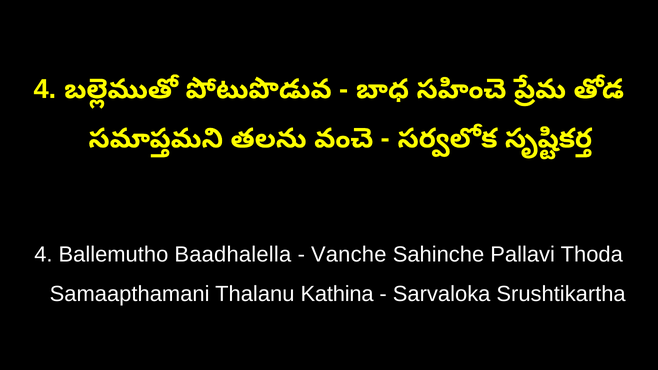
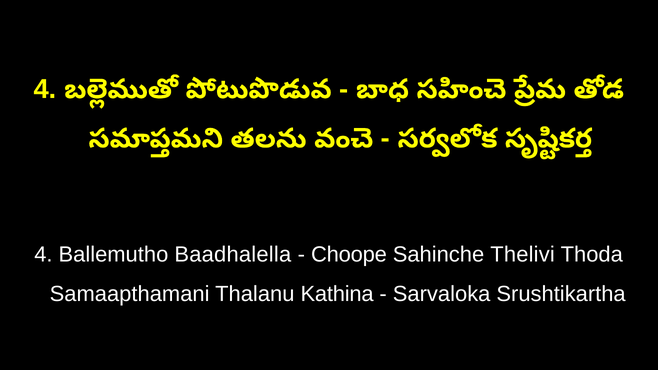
Vanche: Vanche -> Choope (349, 255)
Pallavi: Pallavi -> Thelivi (523, 255)
